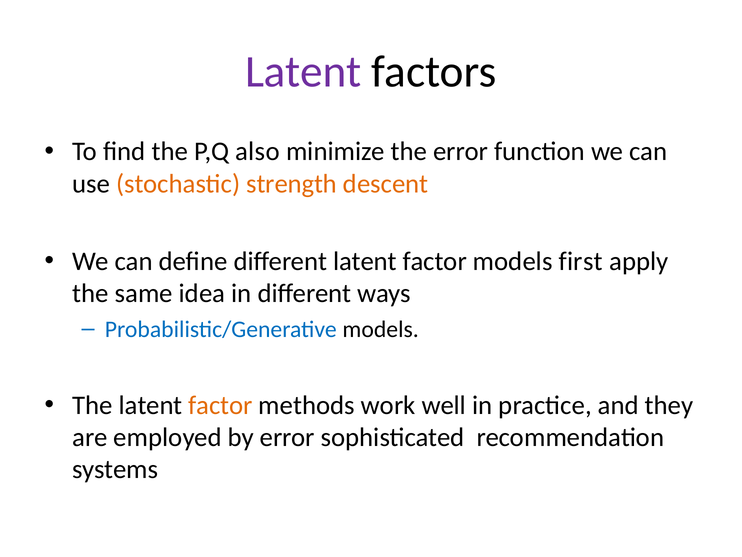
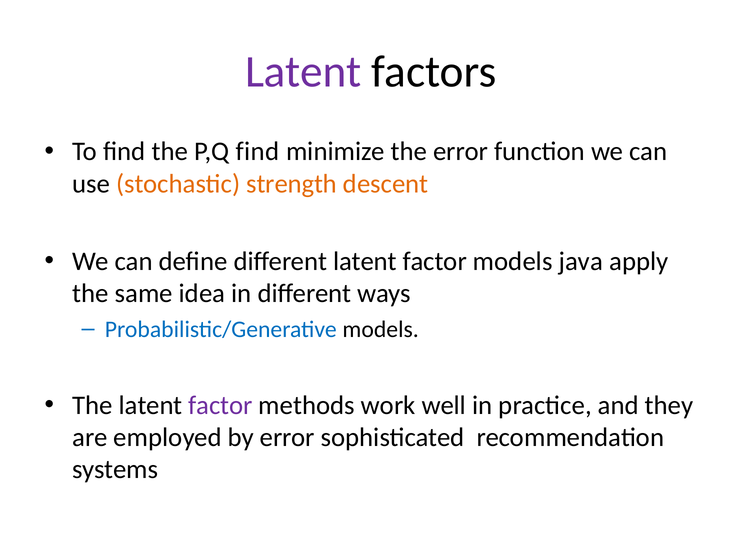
P,Q also: also -> find (258, 152)
first: first -> java (581, 261)
factor colour: orange -> purple (221, 405)
